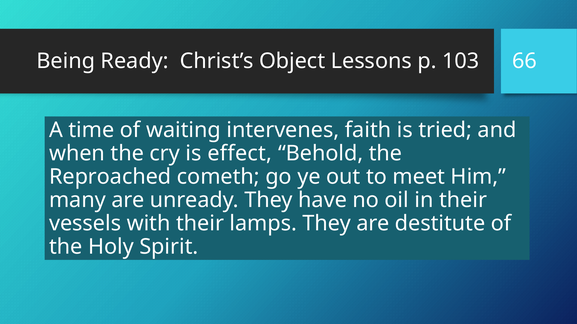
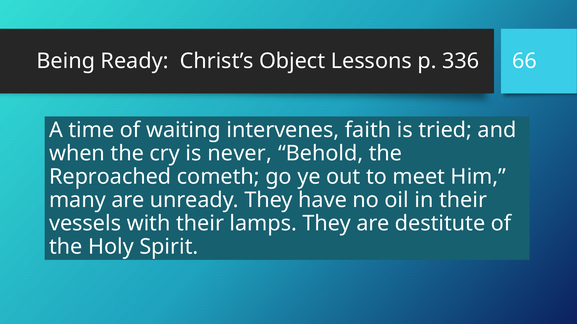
103: 103 -> 336 (461, 61)
effect: effect -> never (240, 154)
